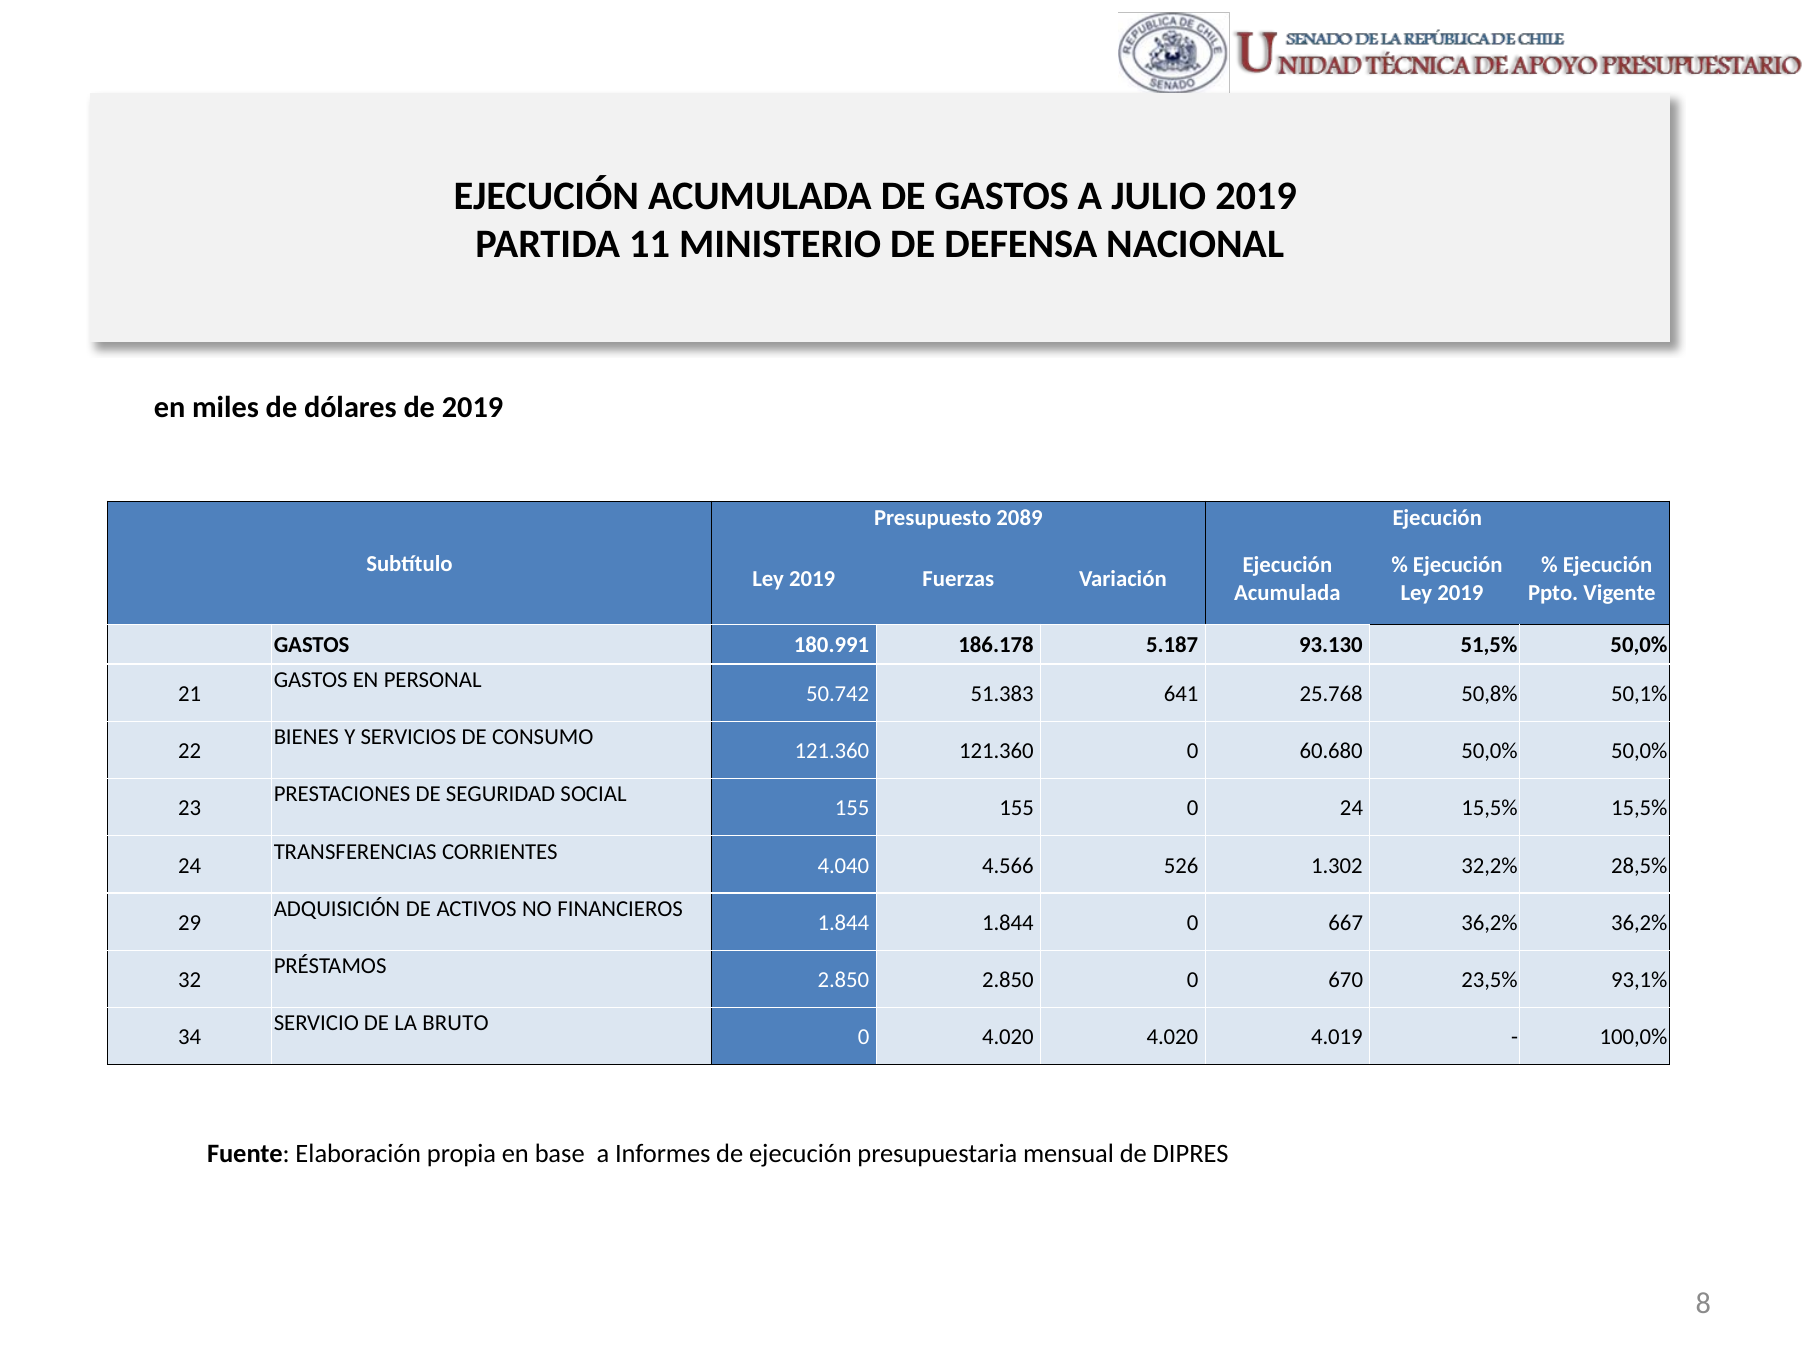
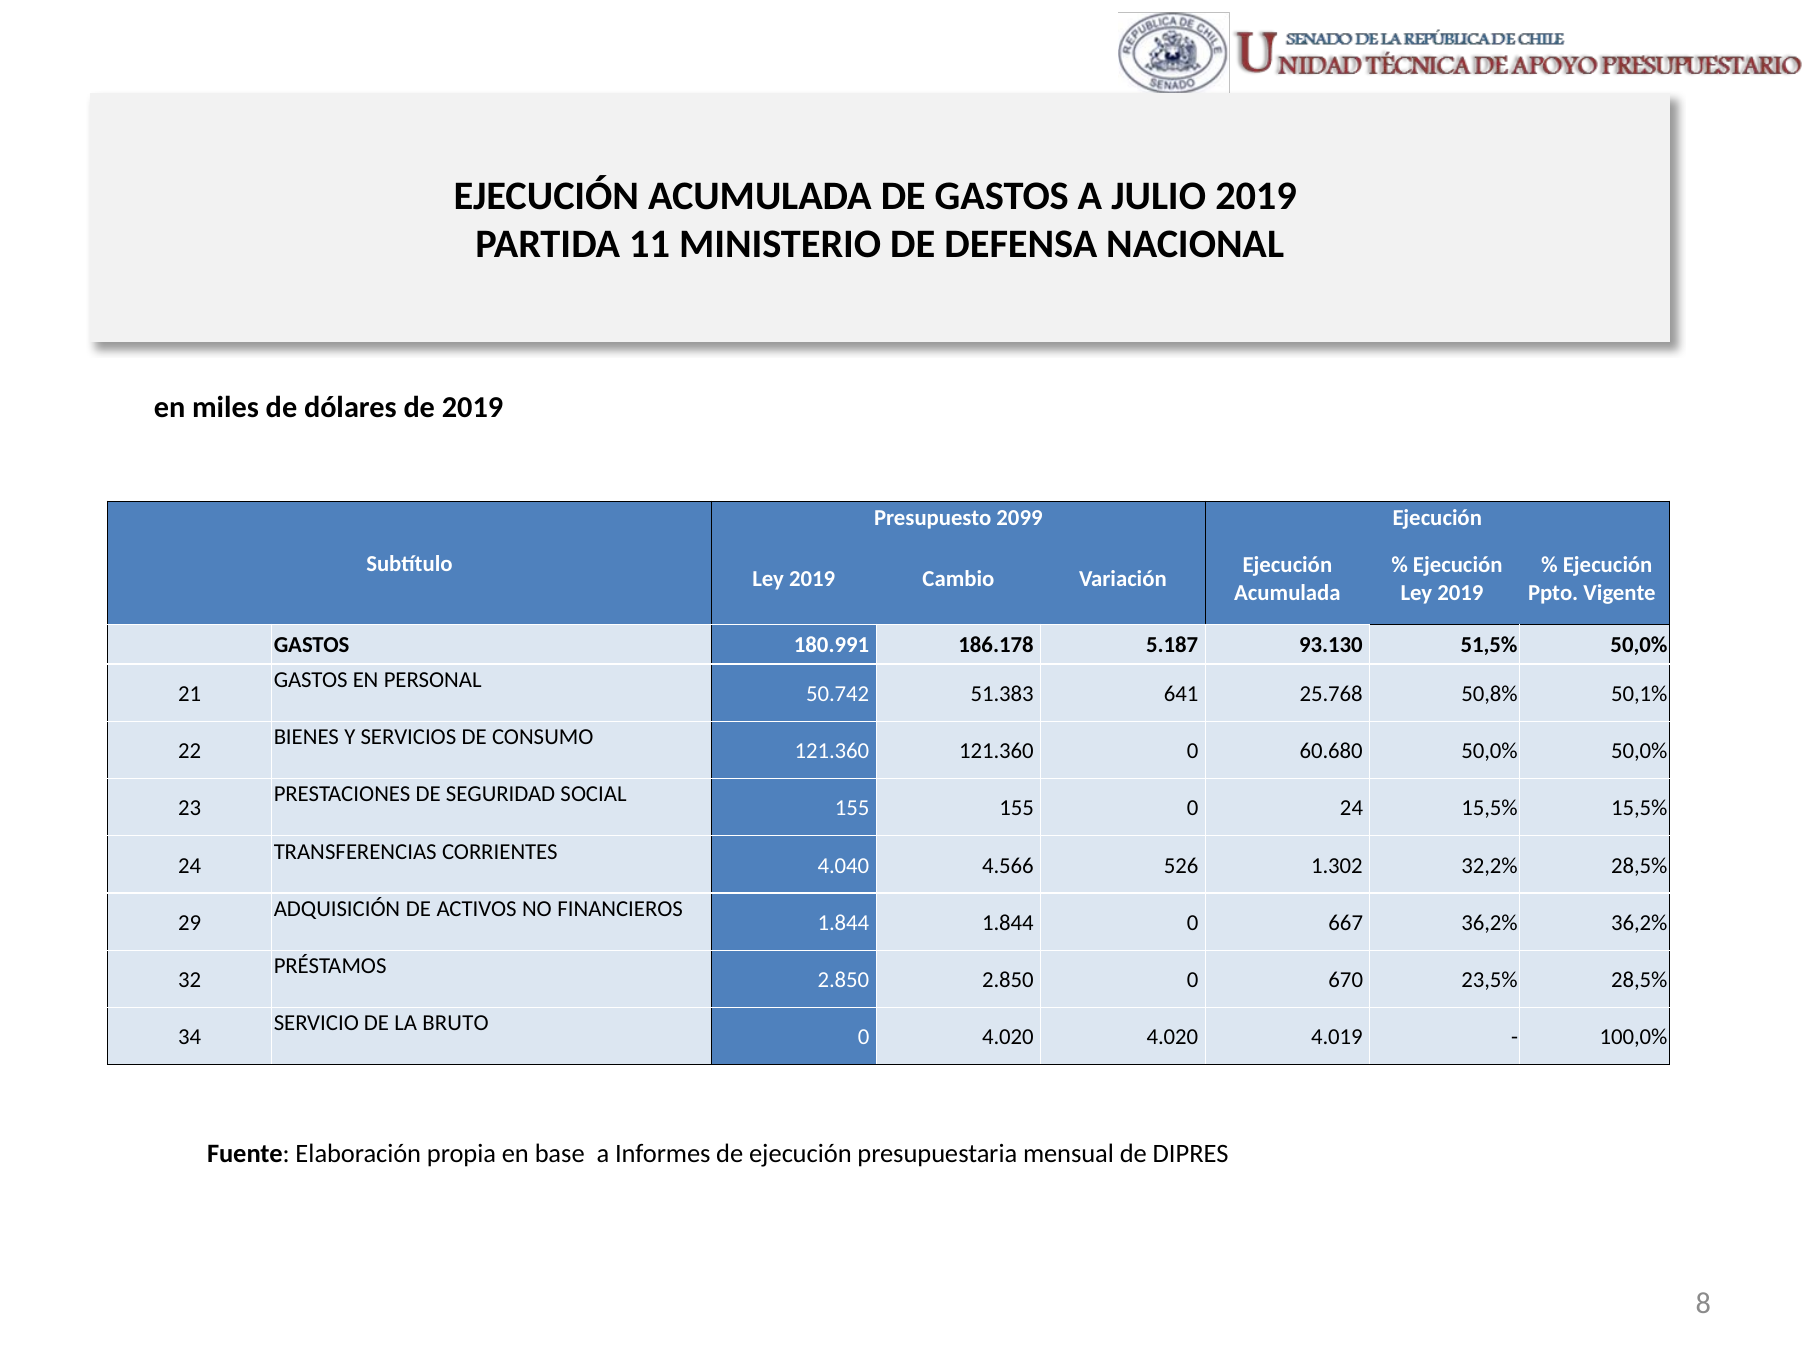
2089: 2089 -> 2099 (1020, 518)
Fuerzas: Fuerzas -> Cambio (958, 579)
23,5% 93,1%: 93,1% -> 28,5% (1639, 980)
